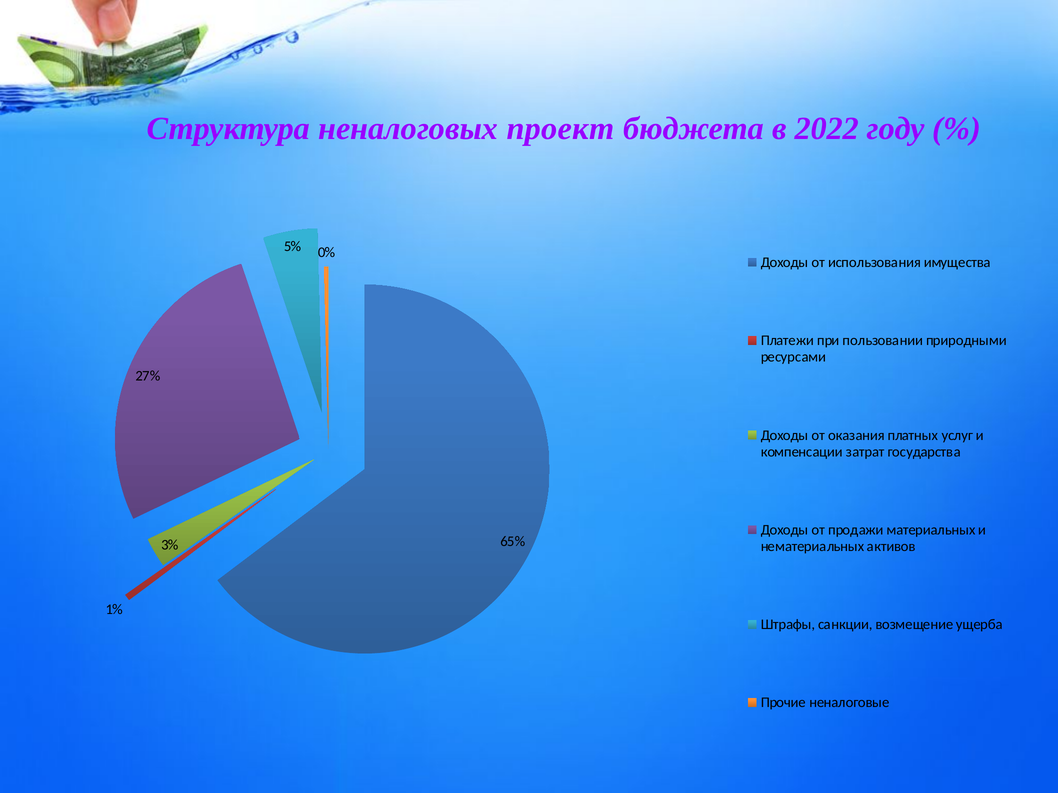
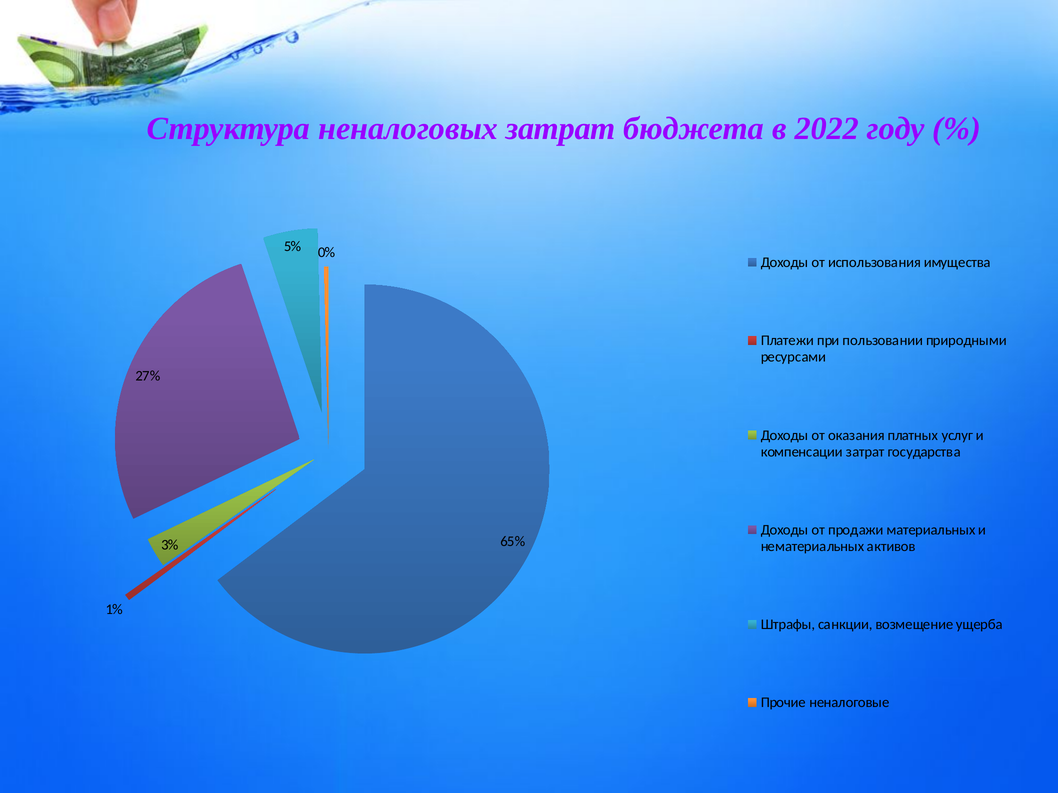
неналоговых проект: проект -> затрат (561, 129)
